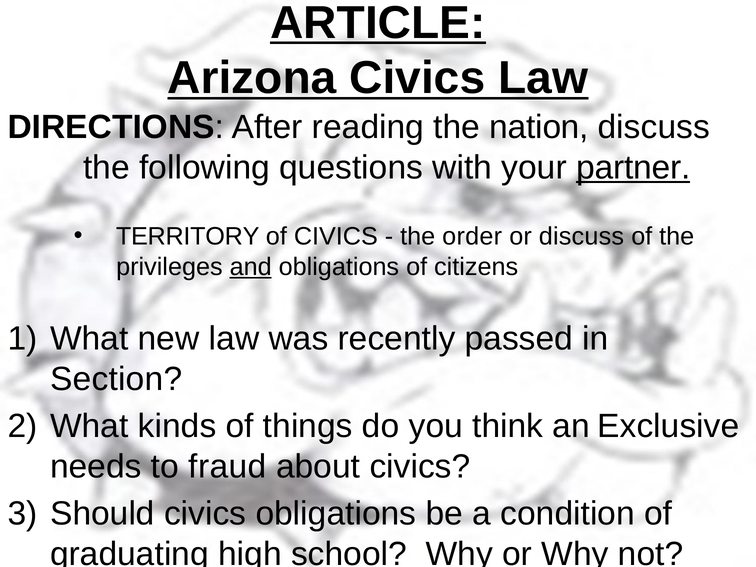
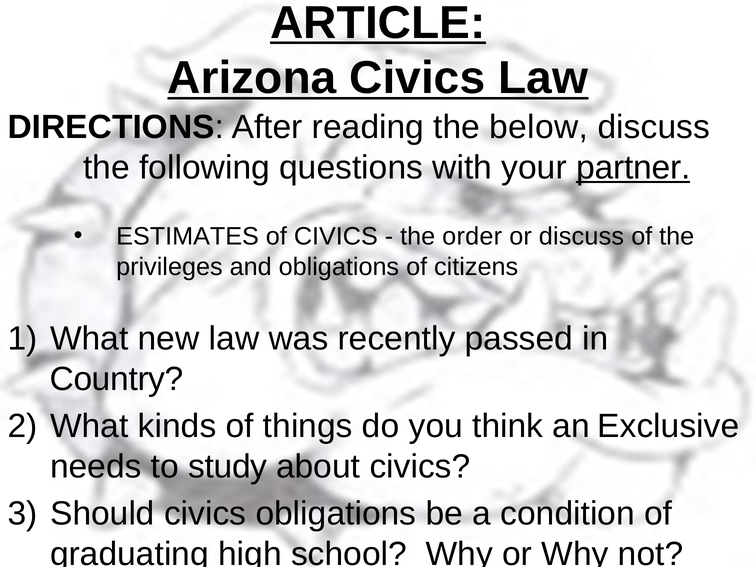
nation: nation -> below (539, 127)
TERRITORY: TERRITORY -> ESTIMATES (188, 237)
and underline: present -> none (251, 267)
Section: Section -> Country (117, 379)
fraud: fraud -> study (228, 467)
